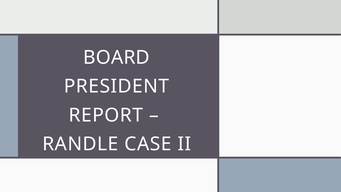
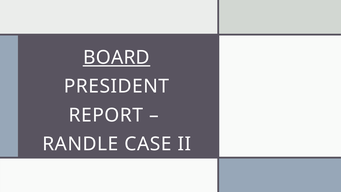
BOARD underline: none -> present (116, 58)
